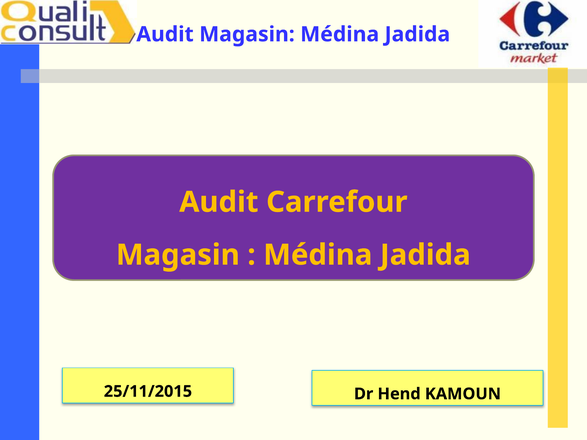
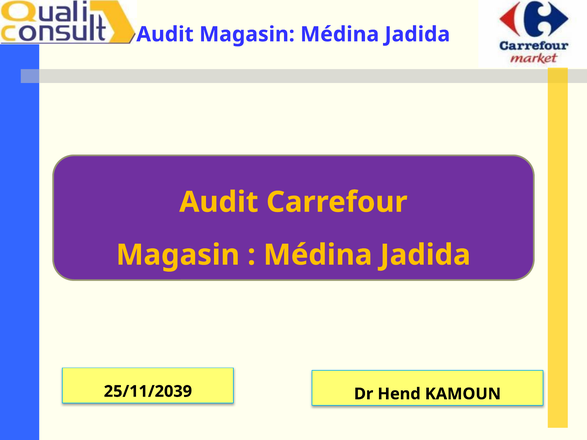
25/11/2015: 25/11/2015 -> 25/11/2039 (148, 392)
